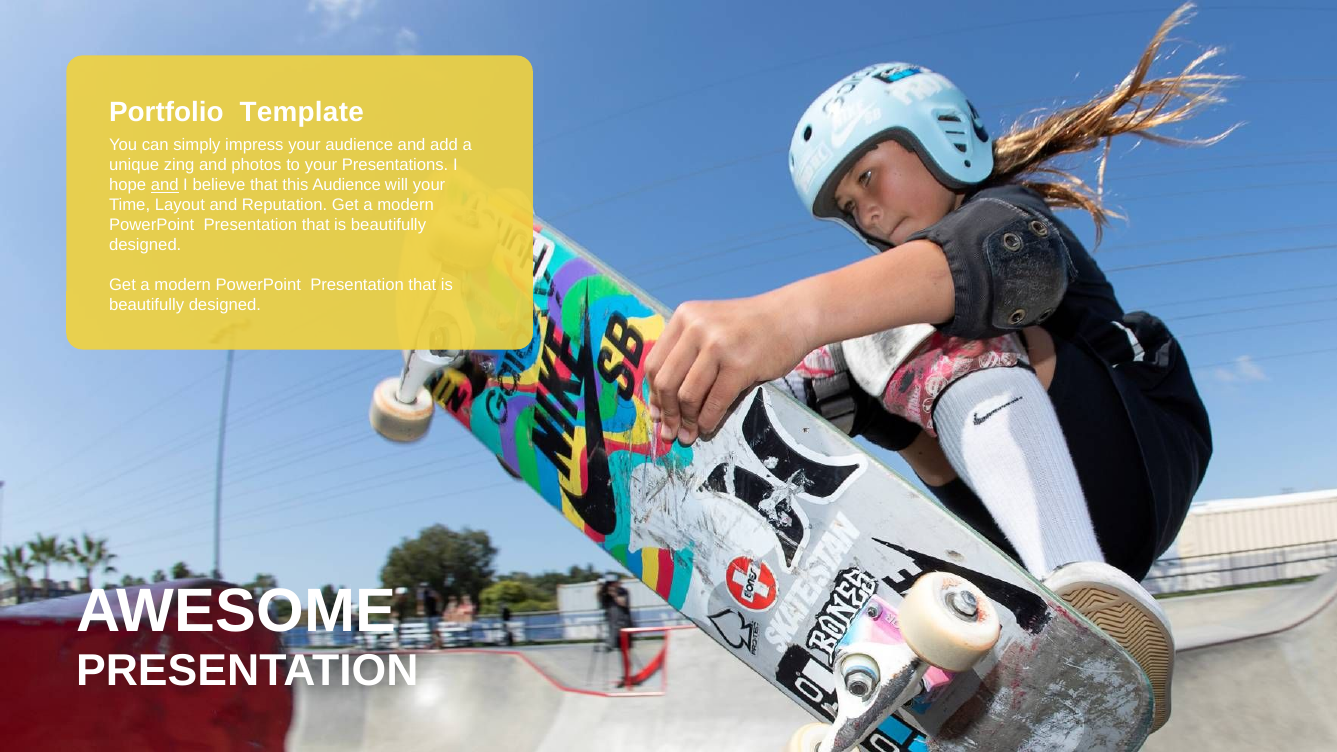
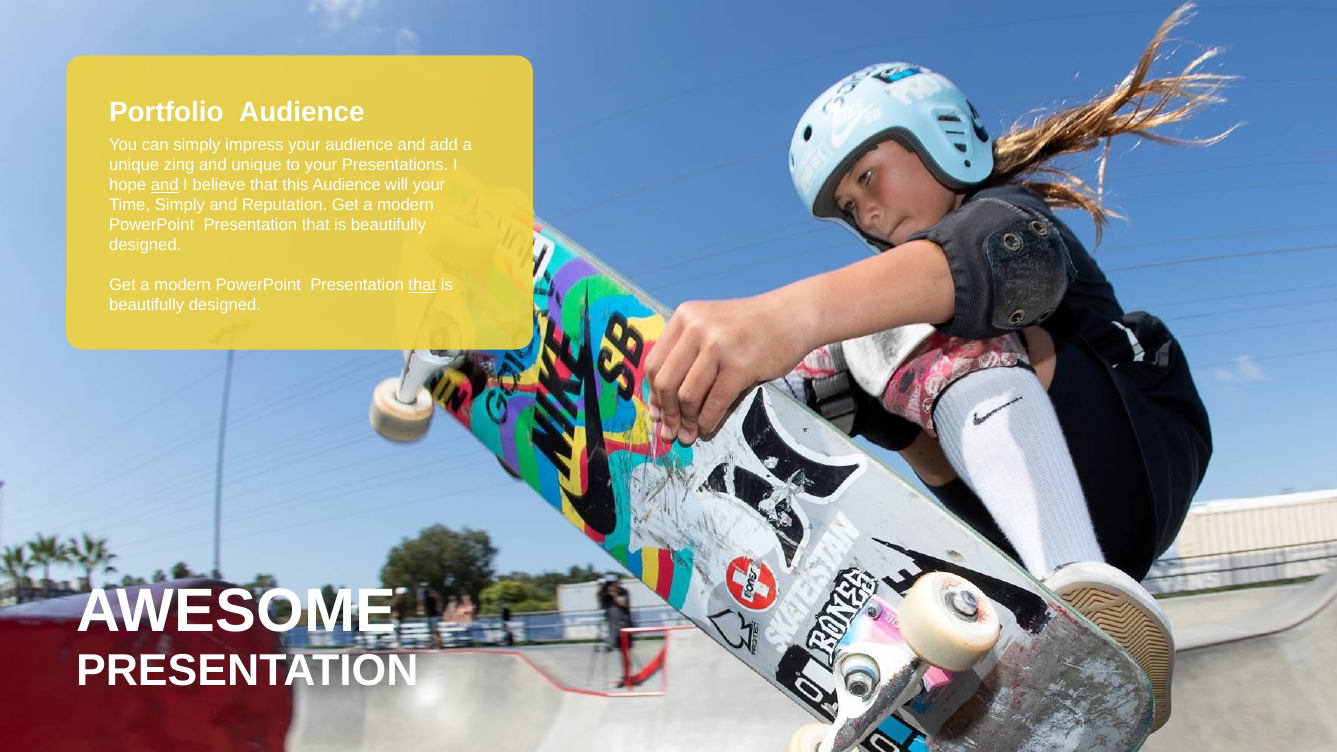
Portfolio Template: Template -> Audience (302, 113)
and photos: photos -> unique (256, 165)
Time Layout: Layout -> Simply (180, 205)
that underline: none -> present (422, 285)
